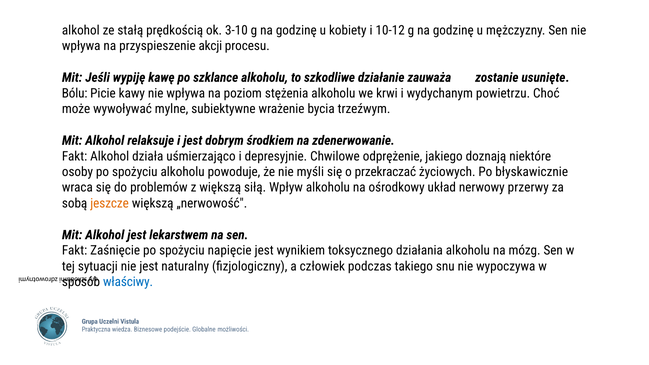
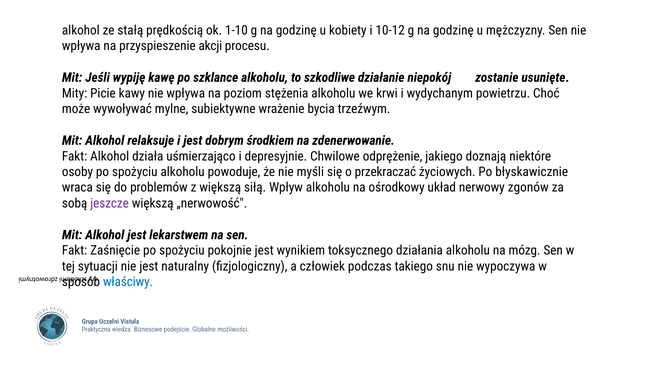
3-10: 3-10 -> 1-10 (236, 30)
zauważa: zauważa -> niepokój (429, 77)
Bólu: Bólu -> Mity (75, 93)
przerwy: przerwy -> zgonów (528, 188)
jeszcze colour: orange -> purple (110, 203)
napięcie: napięcie -> pokojnie (230, 251)
